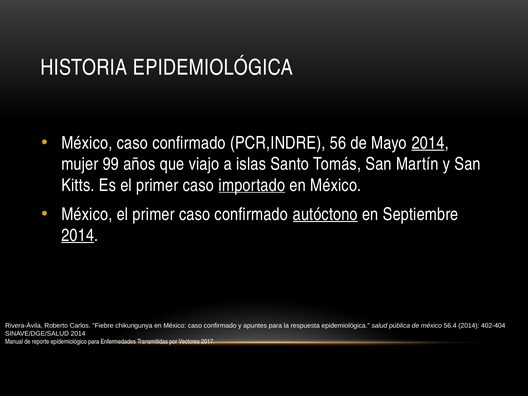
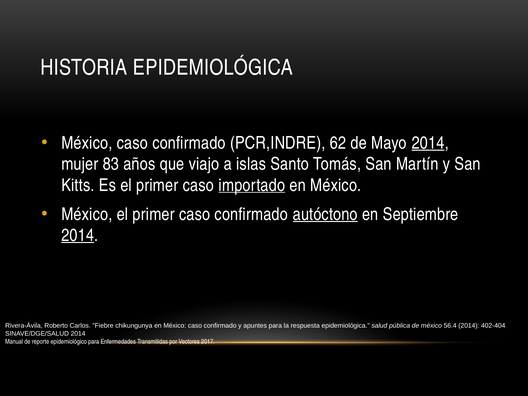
56: 56 -> 62 (338, 143)
99: 99 -> 83 (111, 164)
